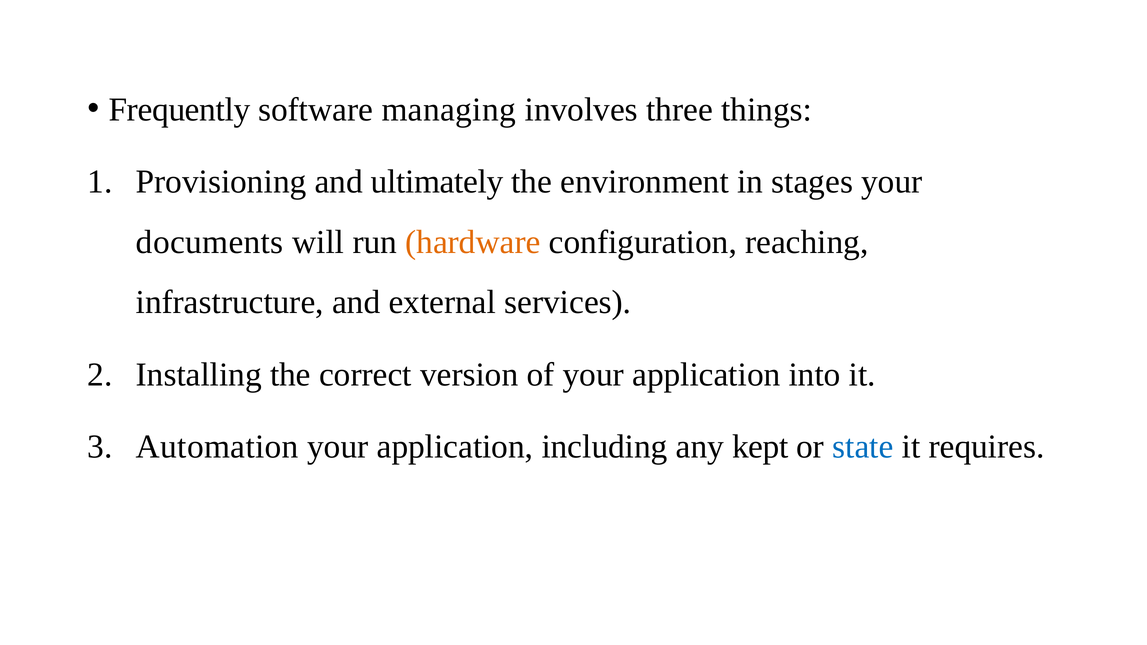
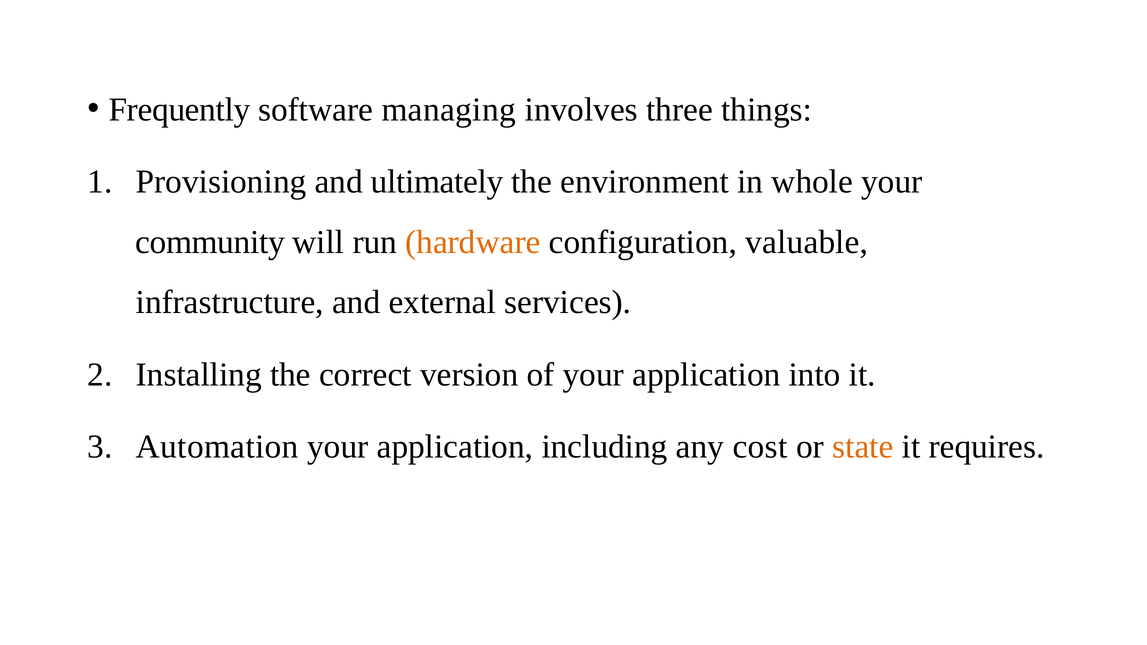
stages: stages -> whole (812, 182)
documents: documents -> community (210, 242)
reaching: reaching -> valuable (807, 242)
kept: kept -> cost (760, 447)
state colour: blue -> orange (863, 447)
